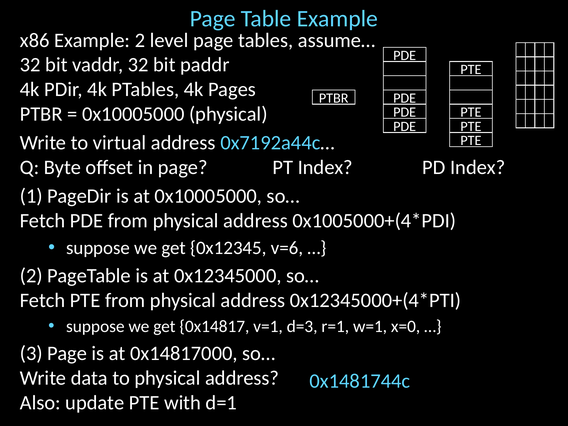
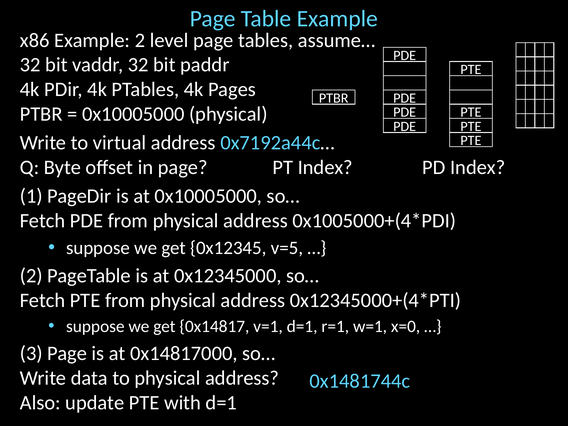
v=6: v=6 -> v=5 (287, 248)
v=1 d=3: d=3 -> d=1 (302, 326)
